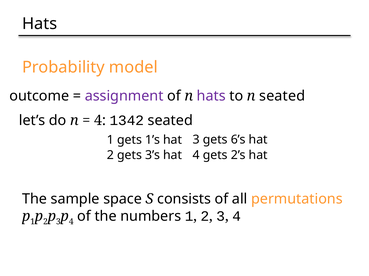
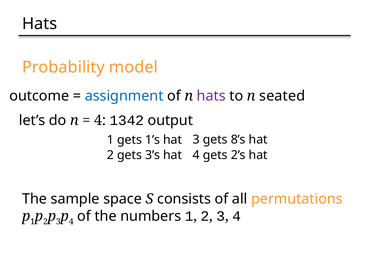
assignment colour: purple -> blue (124, 96)
1342 seated: seated -> output (170, 121)
6’s: 6’s -> 8’s (238, 140)
